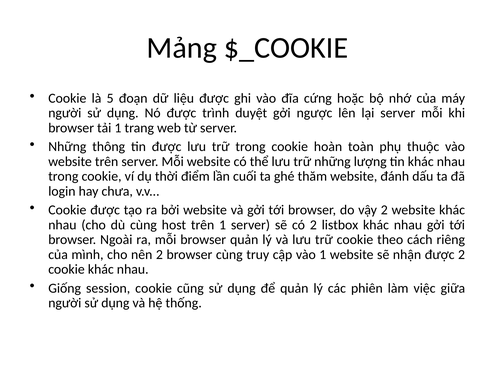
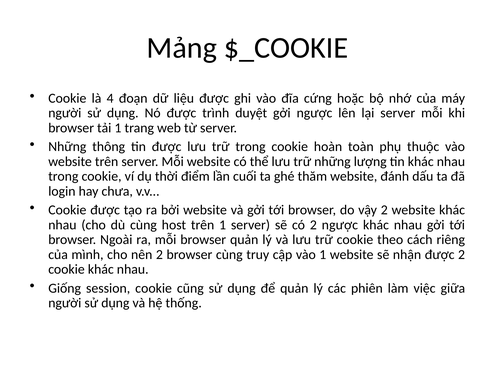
5: 5 -> 4 (110, 98)
2 listbox: listbox -> ngược (340, 225)
